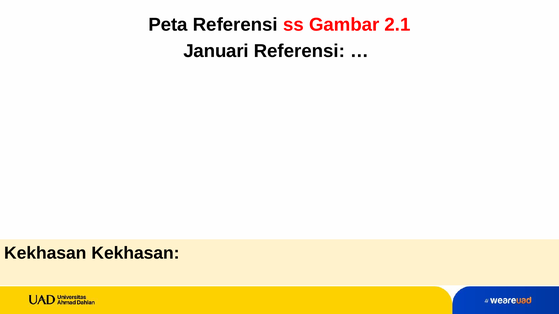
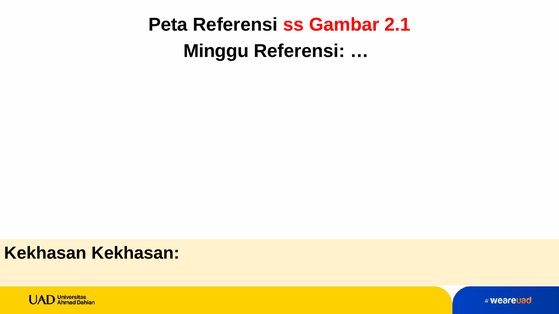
Januari: Januari -> Minggu (216, 51)
